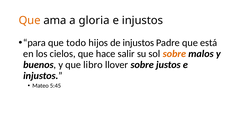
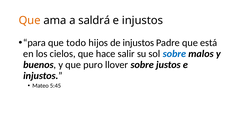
gloria: gloria -> saldrá (94, 20)
sobre colour: orange -> blue (174, 54)
libro: libro -> puro (93, 65)
